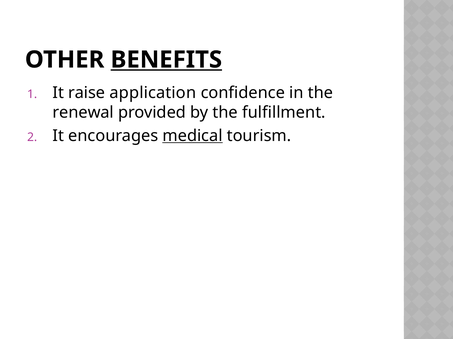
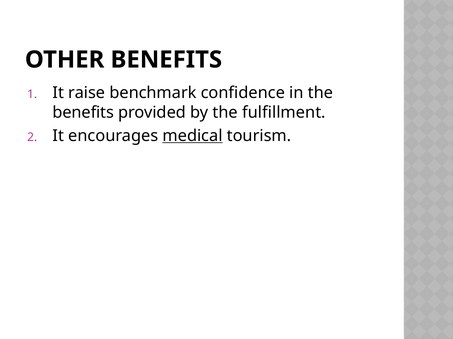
BENEFITS underline: present -> none (166, 60)
application: application -> benchmark (153, 93)
renewal: renewal -> benefits (83, 113)
